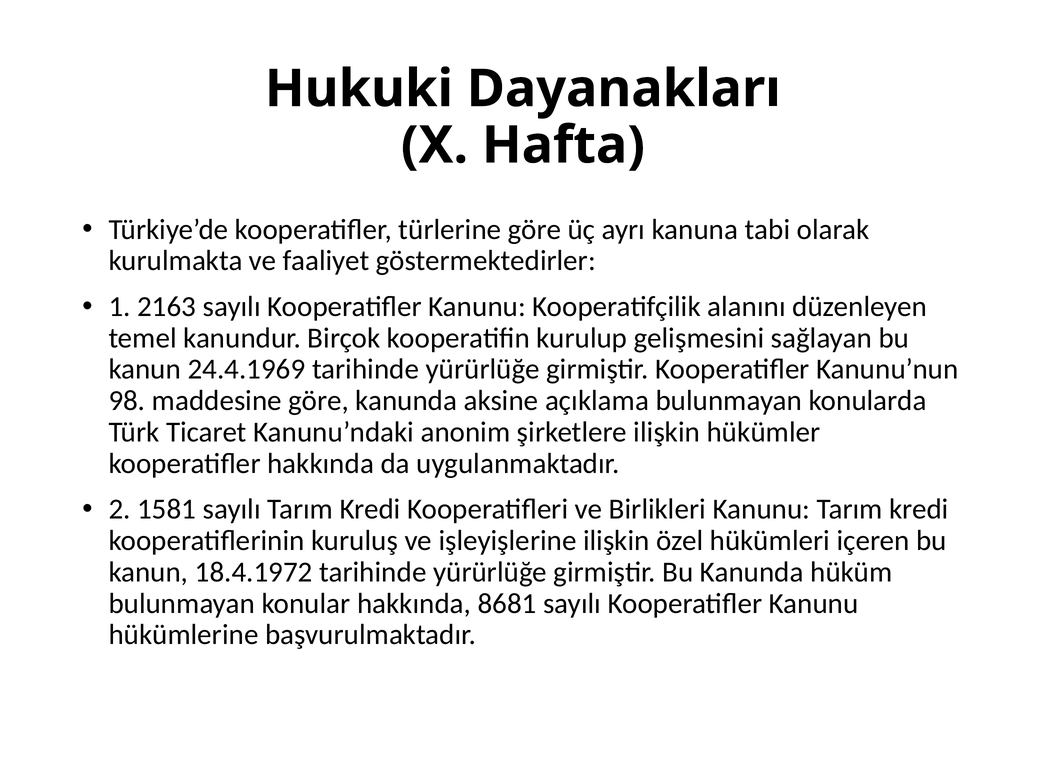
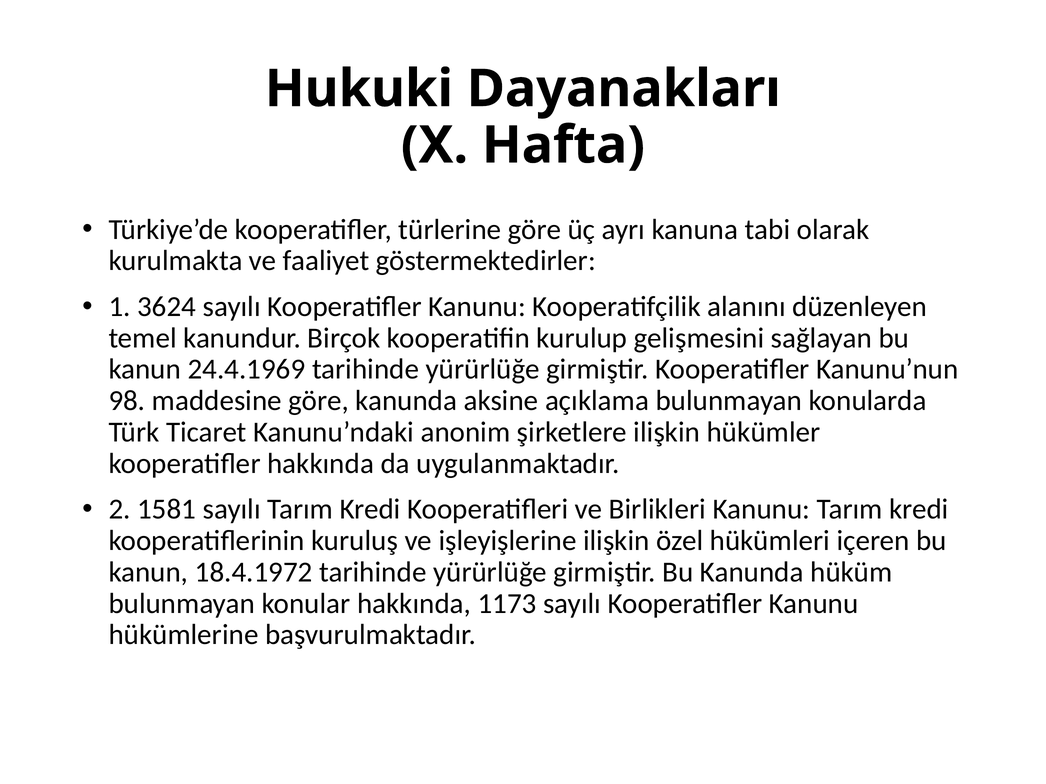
2163: 2163 -> 3624 (167, 307)
8681: 8681 -> 1173 (507, 604)
